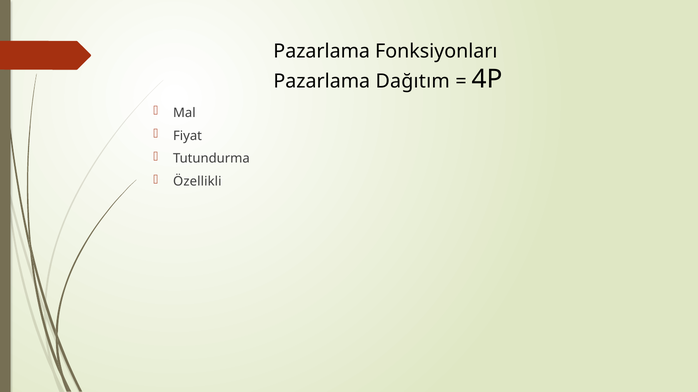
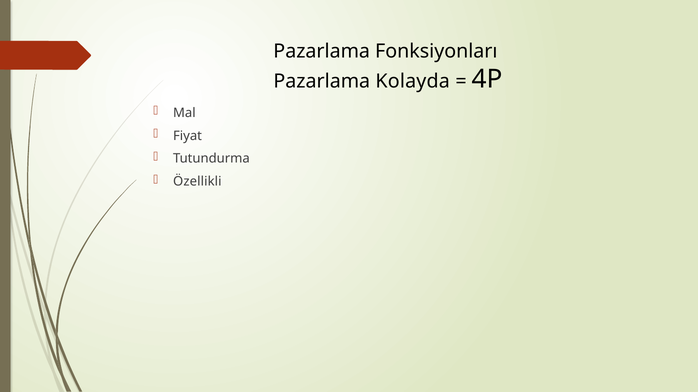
Dağıtım: Dağıtım -> Kolayda (413, 82)
